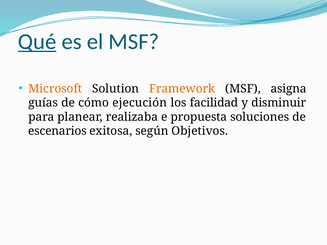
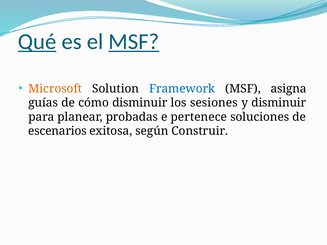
MSF underline: none -> present (134, 42)
Framework colour: orange -> blue (182, 89)
cómo ejecución: ejecución -> disminuir (140, 103)
facilidad: facilidad -> sesiones (214, 103)
realizaba: realizaba -> probadas (132, 117)
propuesta: propuesta -> pertenece (199, 117)
Objetivos: Objetivos -> Construir (200, 131)
